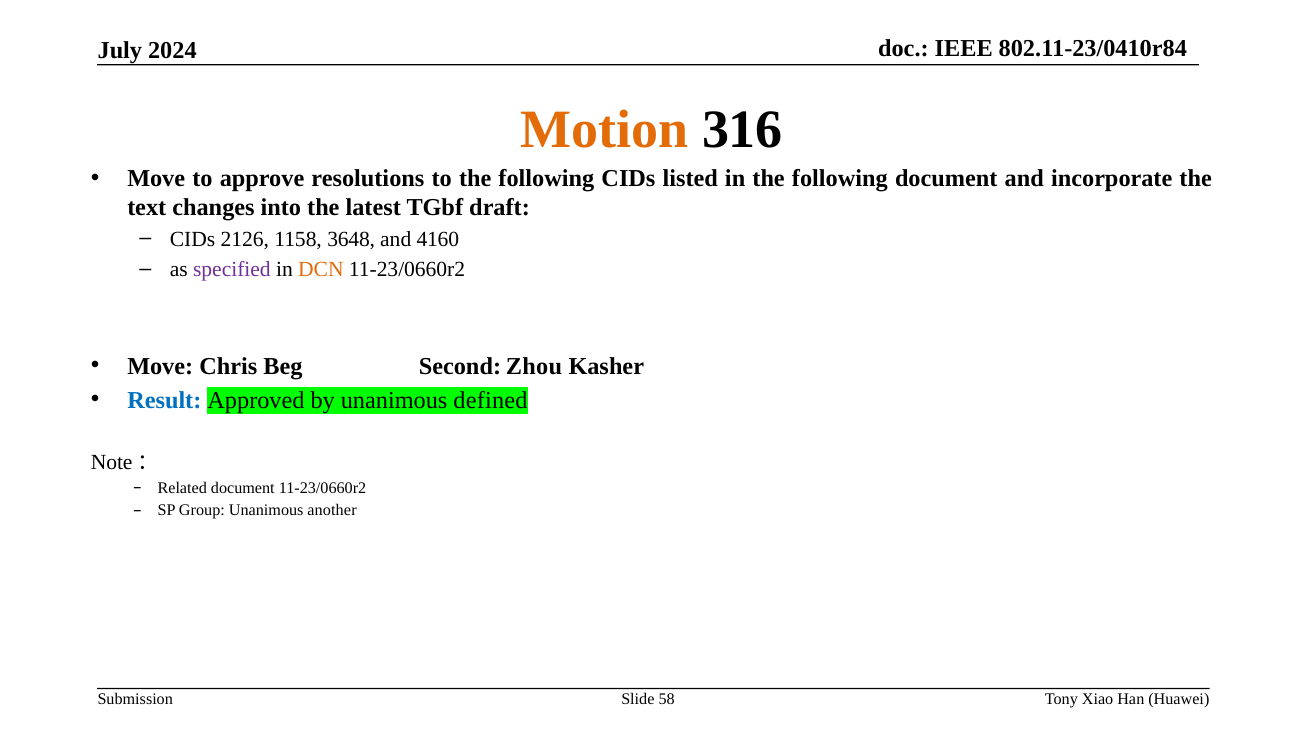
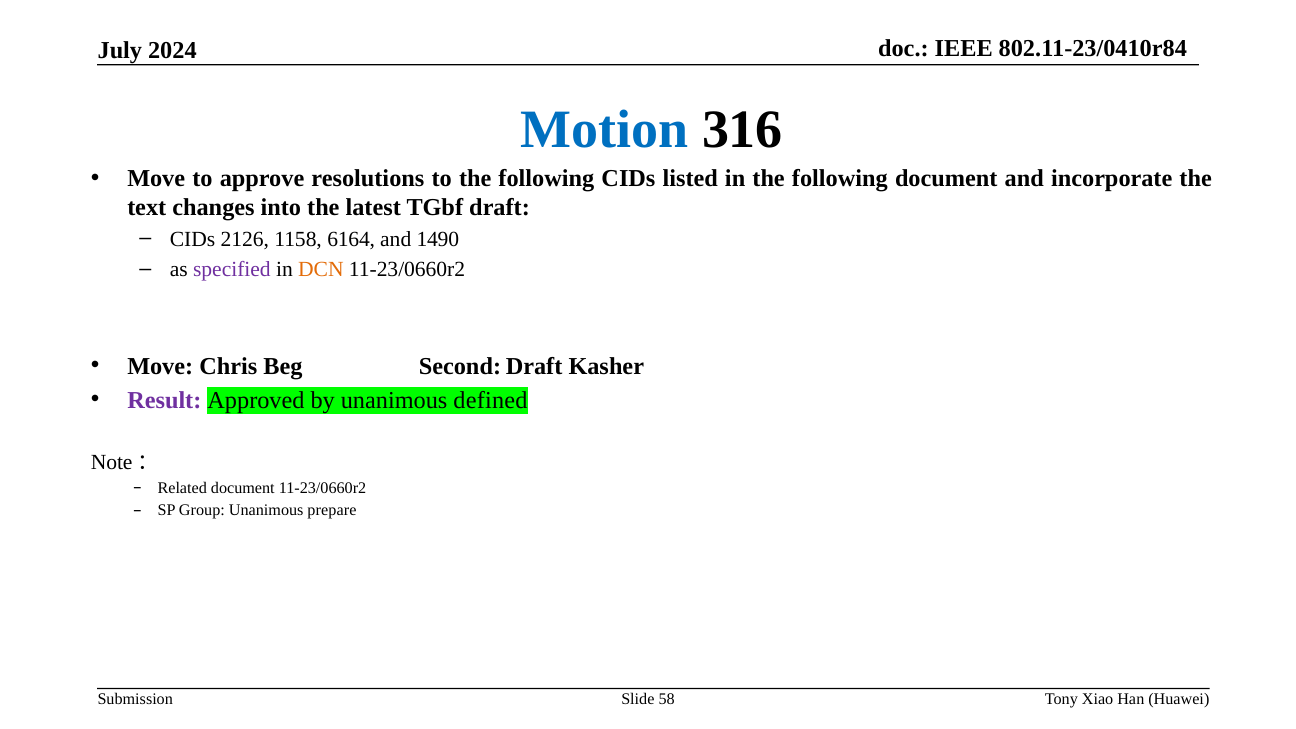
Motion colour: orange -> blue (605, 130)
3648: 3648 -> 6164 (351, 239)
4160: 4160 -> 1490 (438, 239)
Second Zhou: Zhou -> Draft (534, 366)
Result colour: blue -> purple (164, 400)
another: another -> prepare (332, 510)
